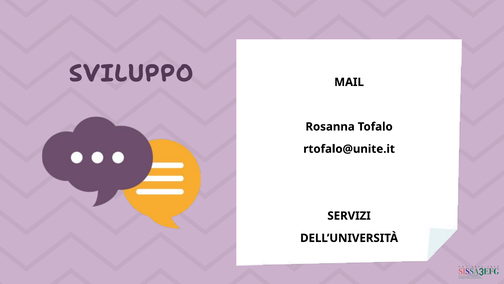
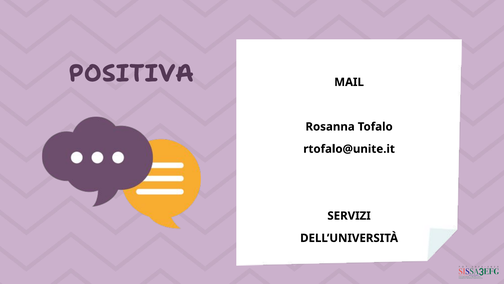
SVILUPPO: SVILUPPO -> POSITIVA (131, 73)
